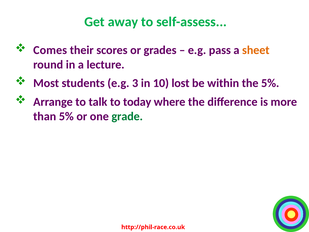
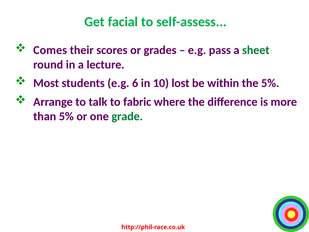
away: away -> facial (123, 22)
sheet colour: orange -> green (256, 50)
3: 3 -> 6 (135, 83)
today: today -> fabric (137, 102)
